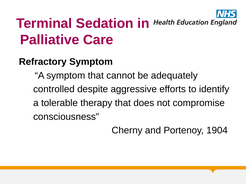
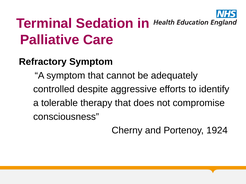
1904: 1904 -> 1924 (217, 131)
